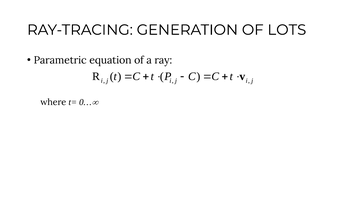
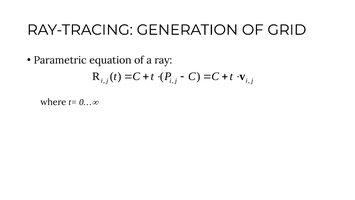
LOTS: LOTS -> GRID (287, 30)
